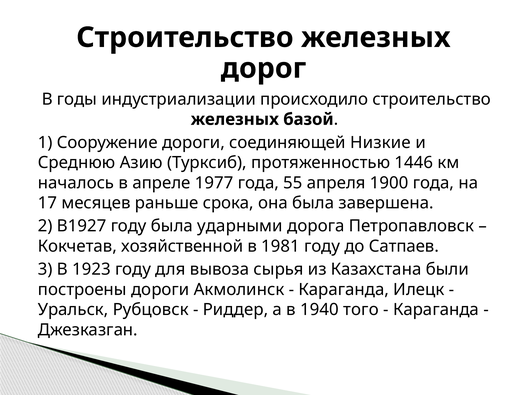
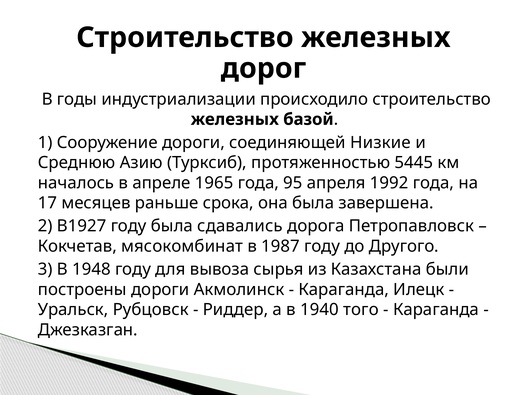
1446: 1446 -> 5445 (414, 163)
1977: 1977 -> 1965 (214, 183)
55: 55 -> 95 (293, 183)
1900: 1900 -> 1992 (389, 183)
ударными: ударными -> сдавались (240, 226)
хозяйственной: хозяйственной -> мясокомбинат (182, 246)
1981: 1981 -> 1987 (281, 246)
Сатпаев: Сатпаев -> Другого (404, 246)
1923: 1923 -> 1948 (91, 270)
